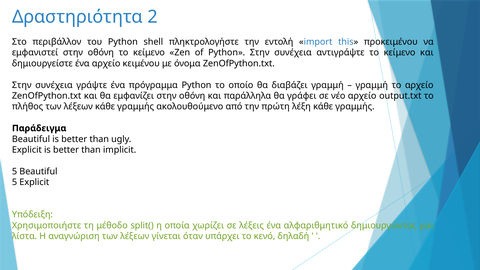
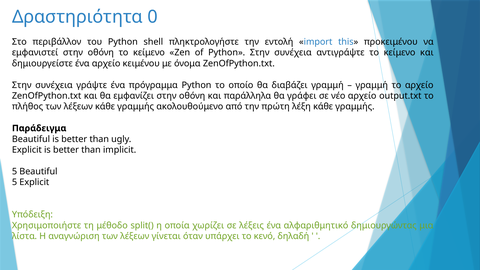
2: 2 -> 0 (153, 17)
